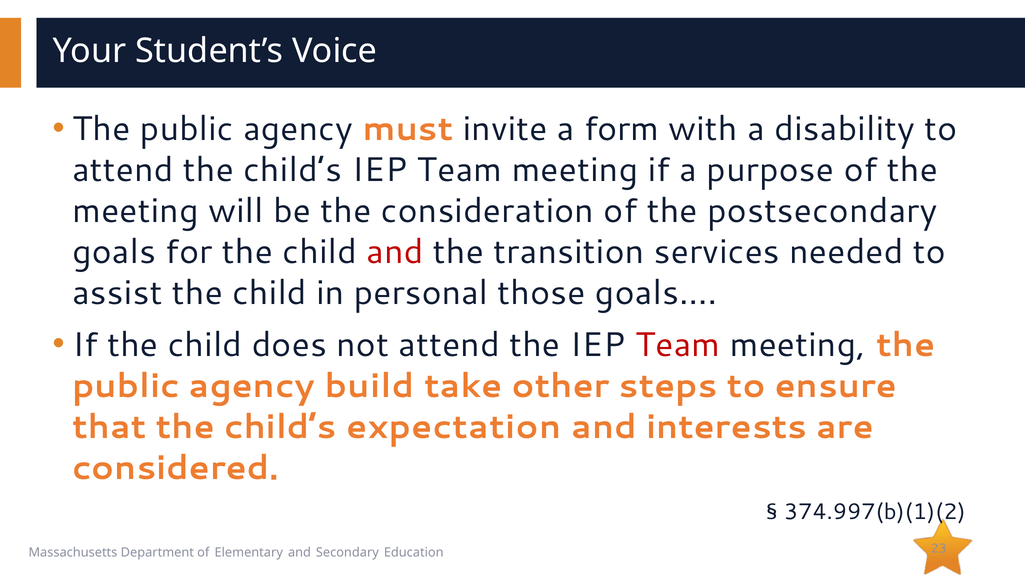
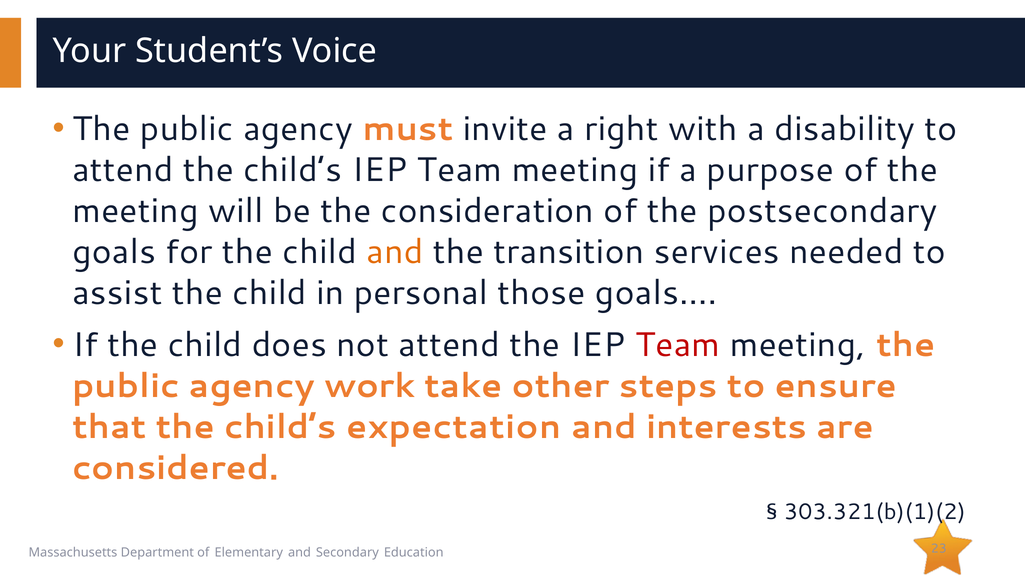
form: form -> right (621, 129)
and colour: red -> orange (395, 252)
build: build -> work (370, 386)
374.997(b)(1)(2: 374.997(b)(1)(2 -> 303.321(b)(1)(2 (875, 512)
